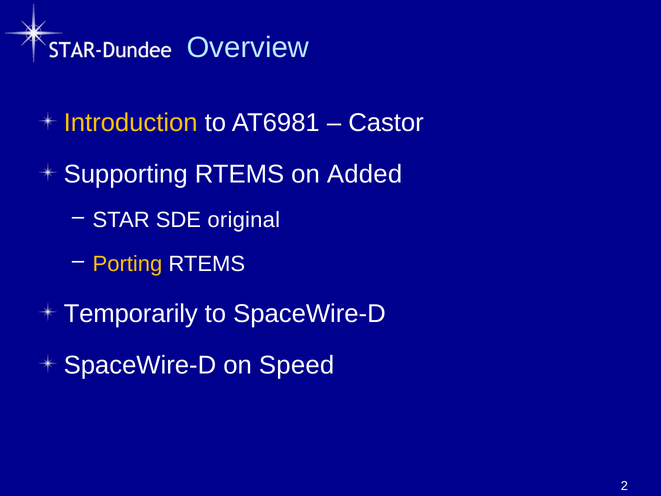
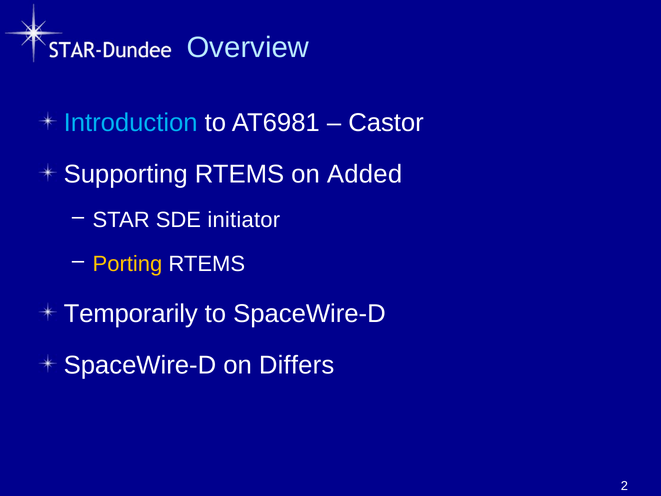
Introduction colour: yellow -> light blue (131, 122)
original: original -> initiator (244, 220)
Speed: Speed -> Differs (297, 365)
